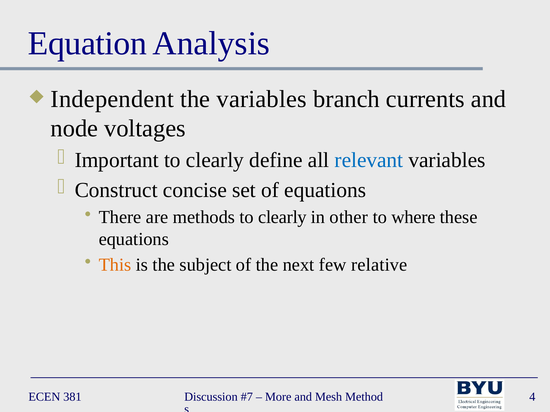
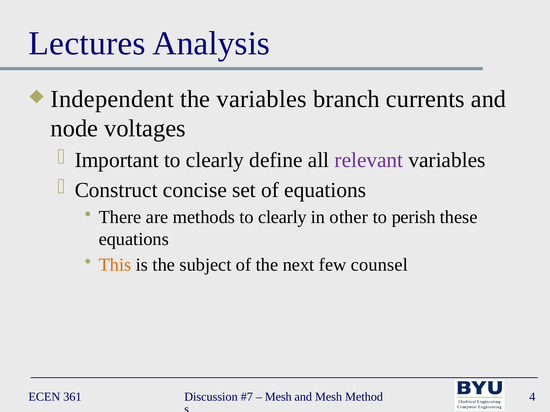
Equation: Equation -> Lectures (87, 44)
relevant colour: blue -> purple (369, 160)
where: where -> perish (414, 218)
relative: relative -> counsel (379, 265)
381: 381 -> 361 (72, 397)
More: More -> Mesh (278, 397)
